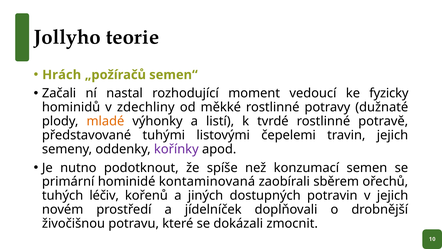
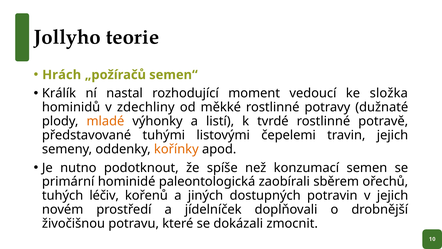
Začali: Začali -> Králík (59, 93)
fyzicky: fyzicky -> složka (389, 93)
kořínky colour: purple -> orange (176, 149)
kontaminovaná: kontaminovaná -> paleontologická (207, 181)
